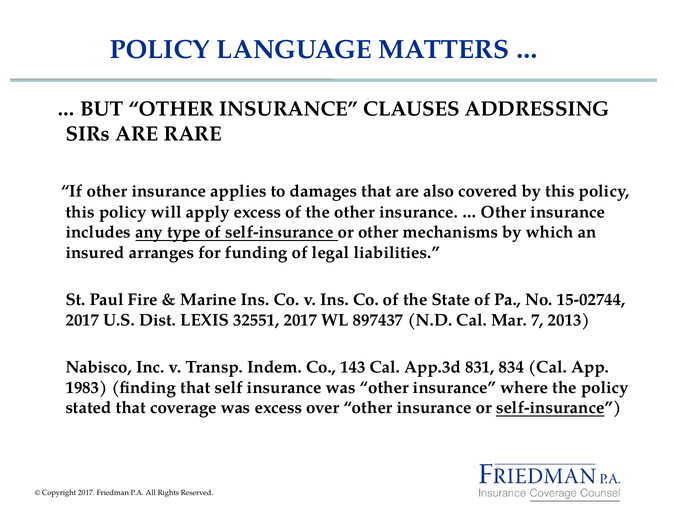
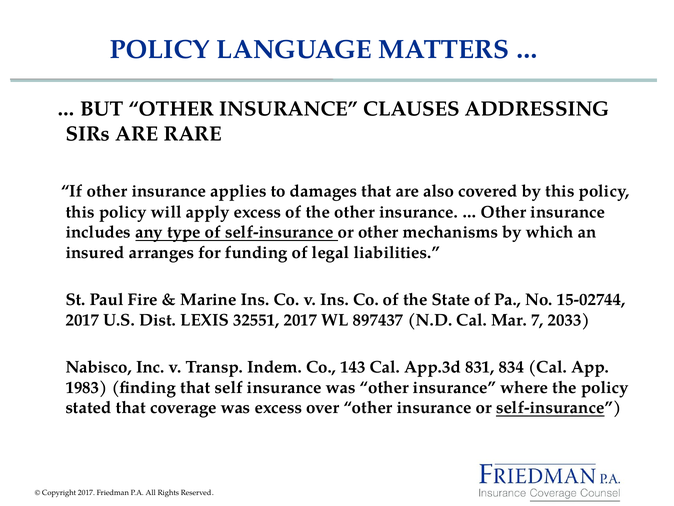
2013: 2013 -> 2033 (569, 320)
